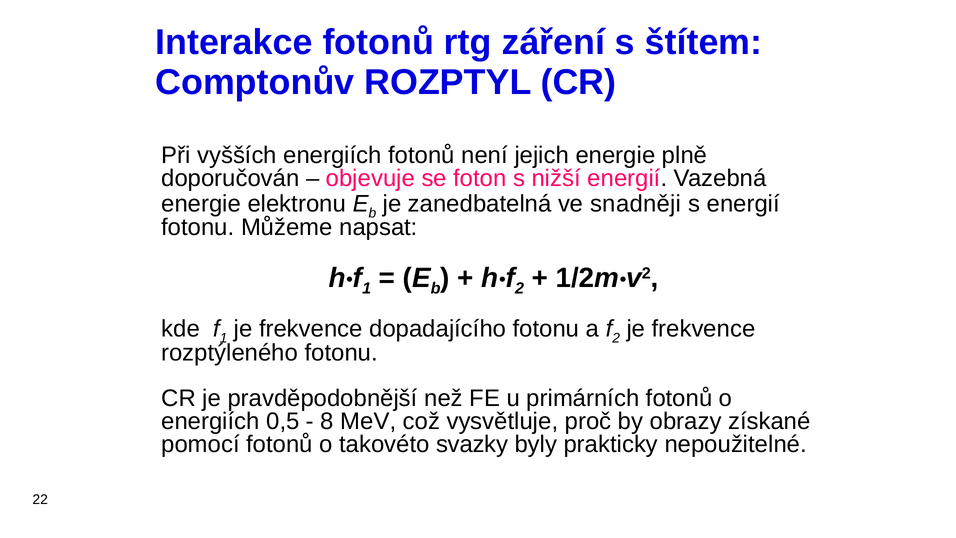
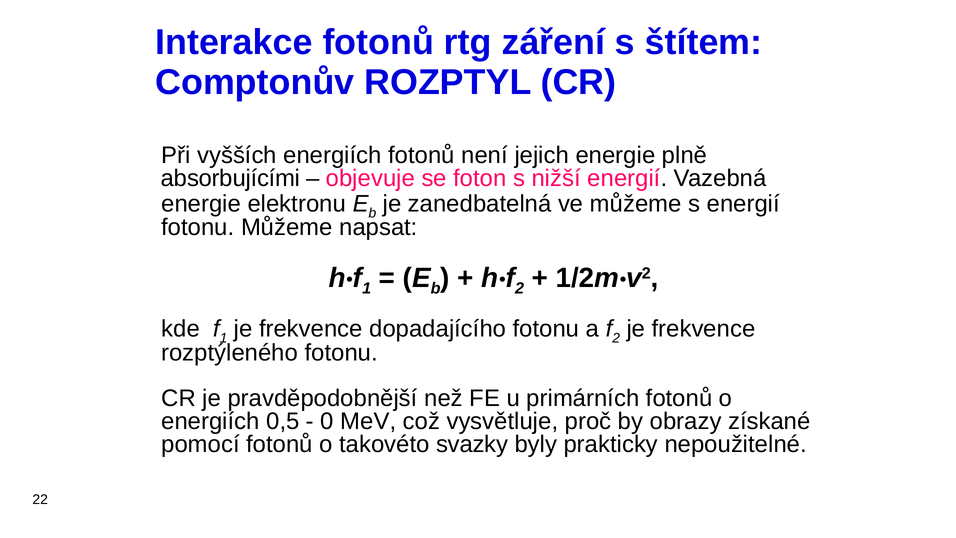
doporučován: doporučován -> absorbujícími (231, 178)
ve snadněji: snadněji -> můžeme (636, 204)
8: 8 -> 0 (327, 421)
